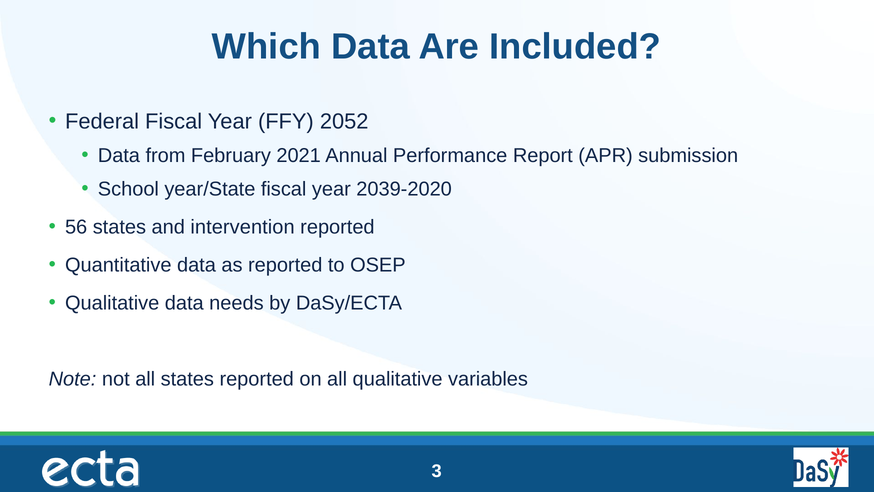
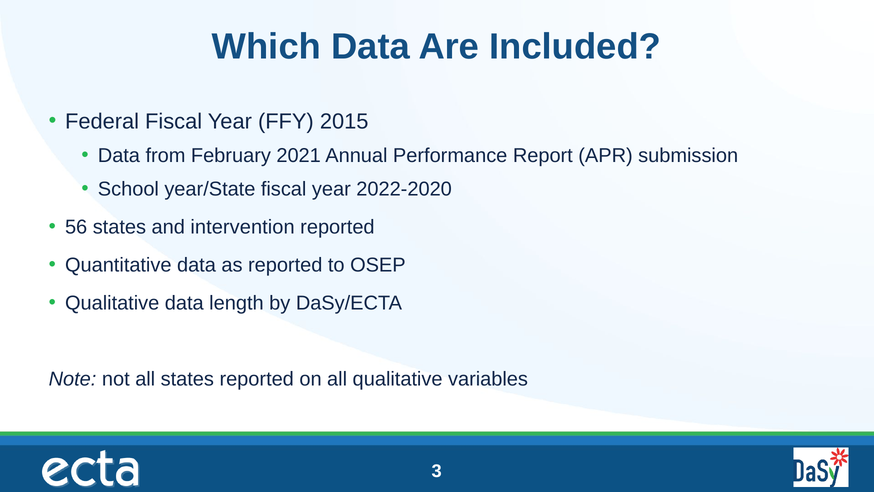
2052: 2052 -> 2015 (344, 121)
2039-2020: 2039-2020 -> 2022-2020 (404, 189)
needs: needs -> length (236, 303)
